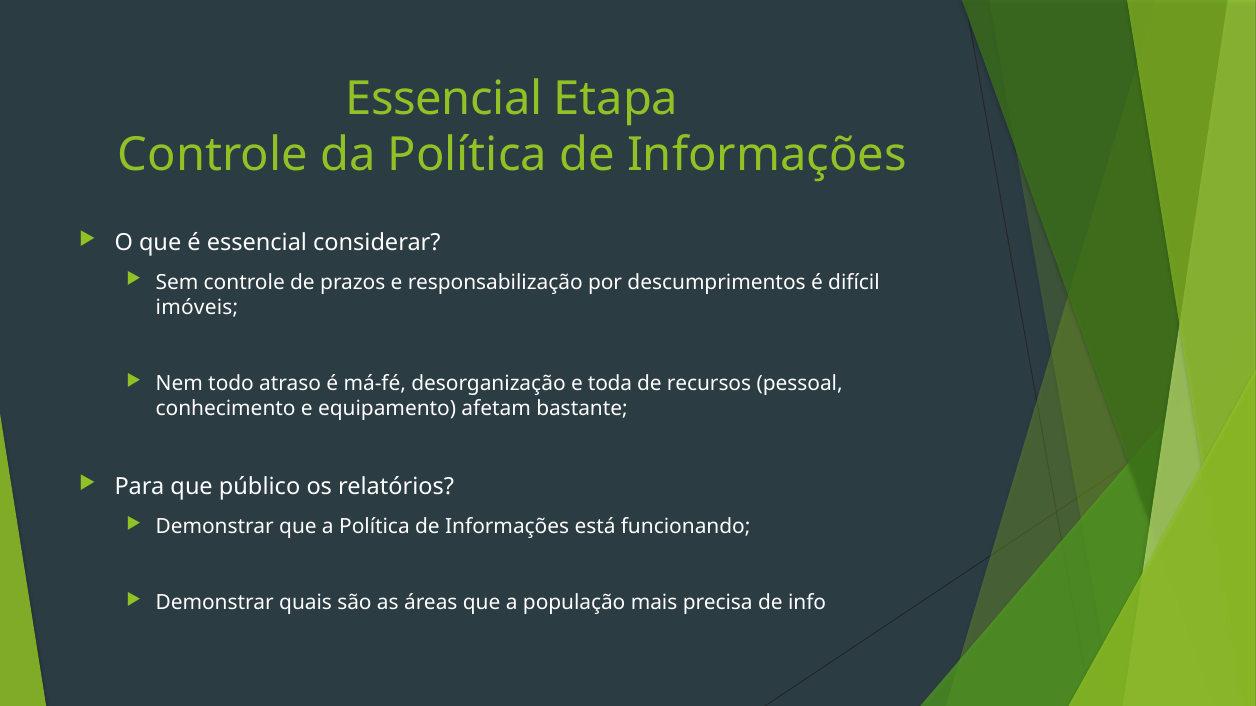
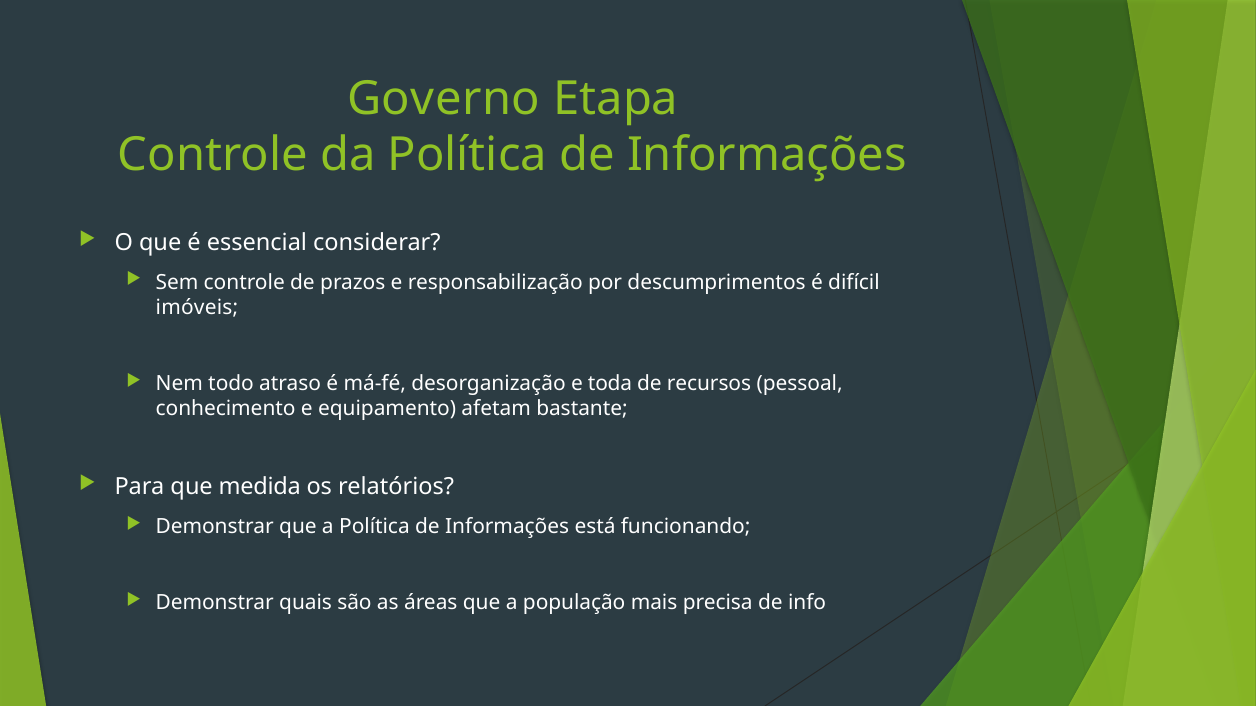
Essencial: Essencial -> Governo (444, 99)
público: público -> medida (260, 487)
